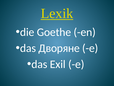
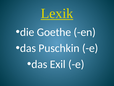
Дворяне: Дворяне -> Puschkin (59, 48)
